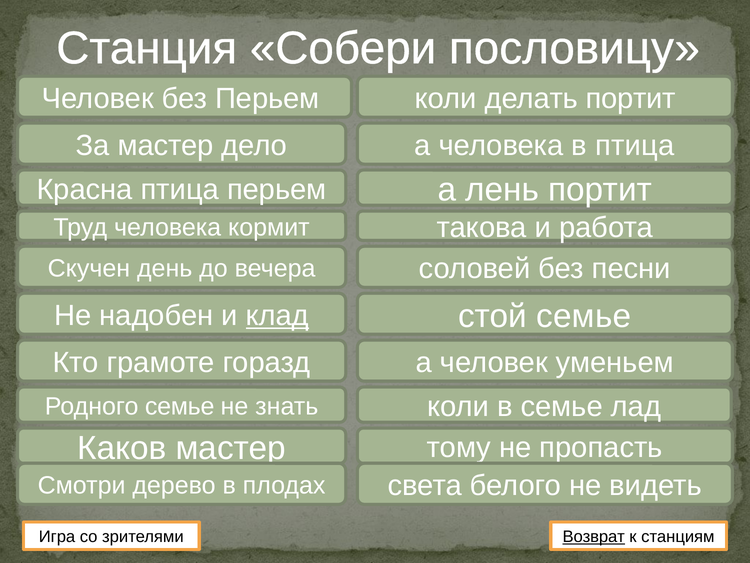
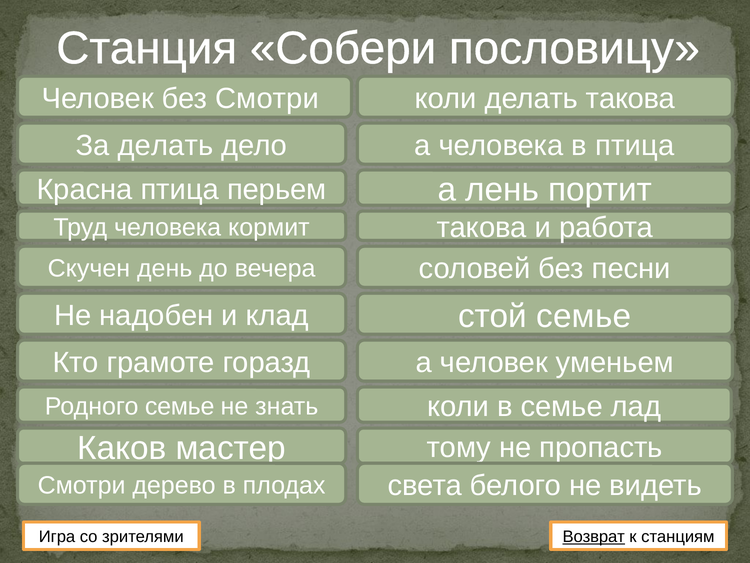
без Перьем: Перьем -> Смотри (267, 99)
делать портит: портит -> такова (631, 99)
За мастер: мастер -> делать (166, 146)
клад underline: present -> none (277, 316)
